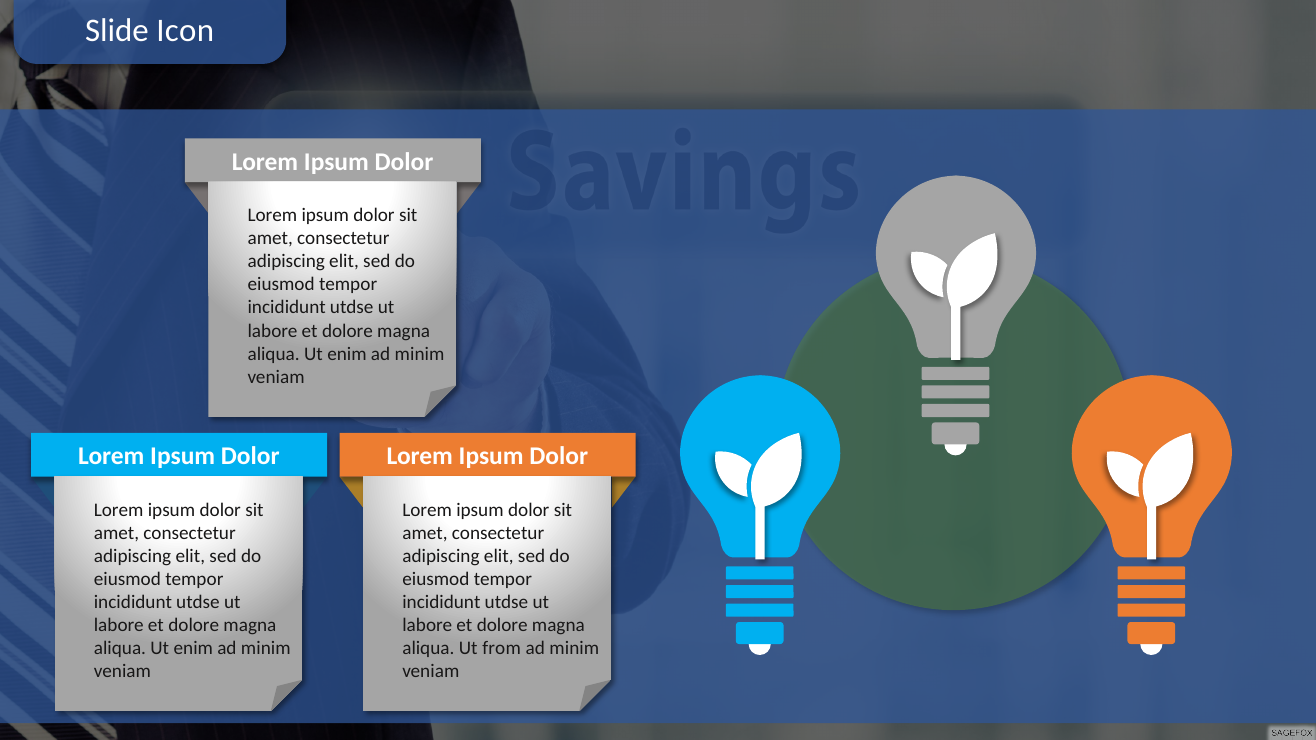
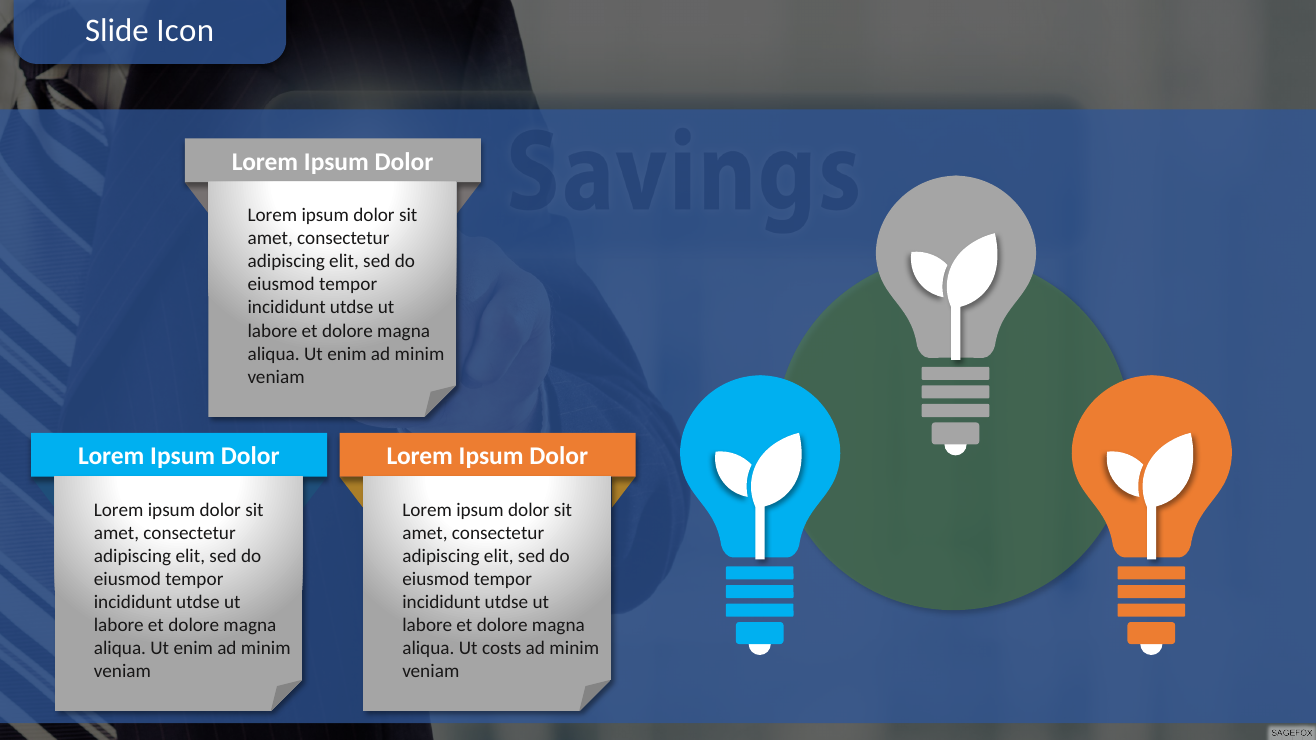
from: from -> costs (502, 648)
